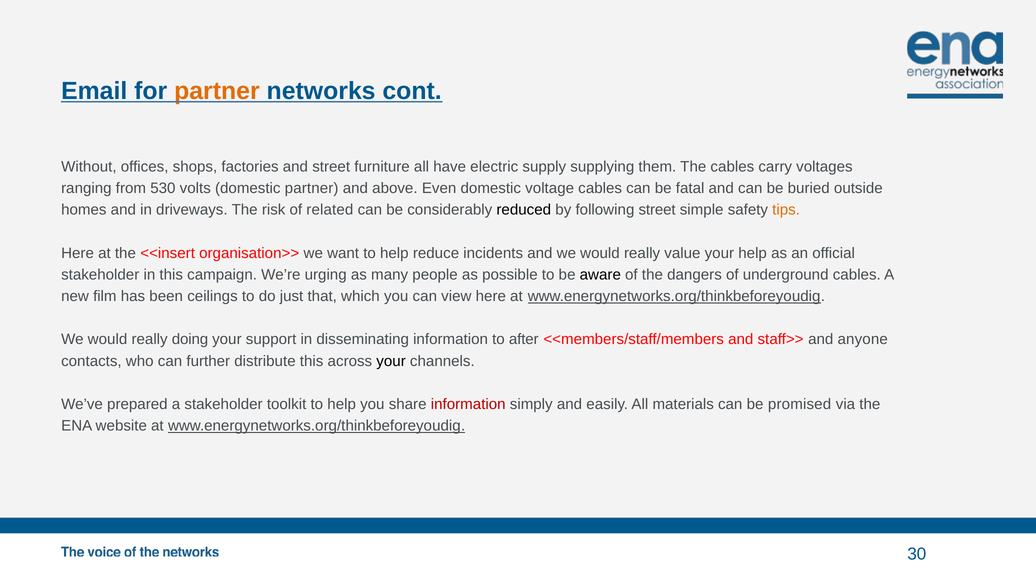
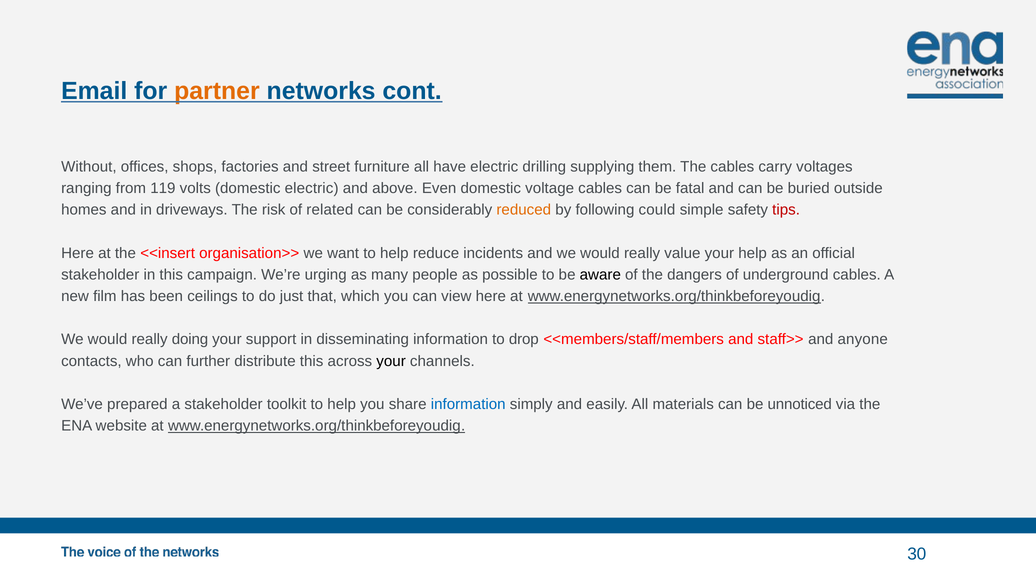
supply: supply -> drilling (544, 167)
530: 530 -> 119 (163, 188)
domestic partner: partner -> electric (312, 188)
reduced colour: black -> orange (524, 210)
following street: street -> could (657, 210)
tips colour: orange -> red (786, 210)
after: after -> drop (524, 339)
information colour: red -> blue (468, 404)
promised: promised -> unnoticed (800, 404)
